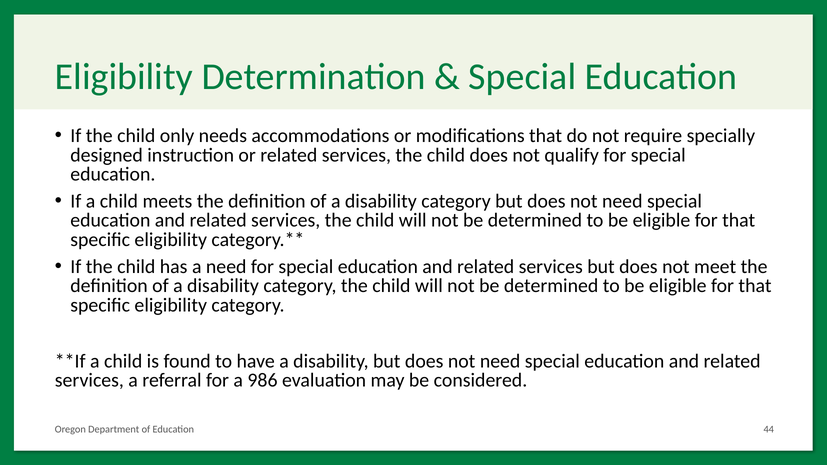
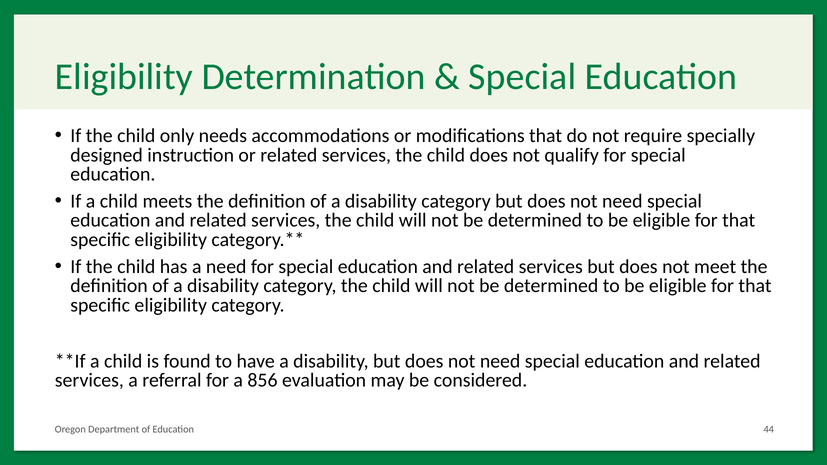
986: 986 -> 856 (263, 381)
